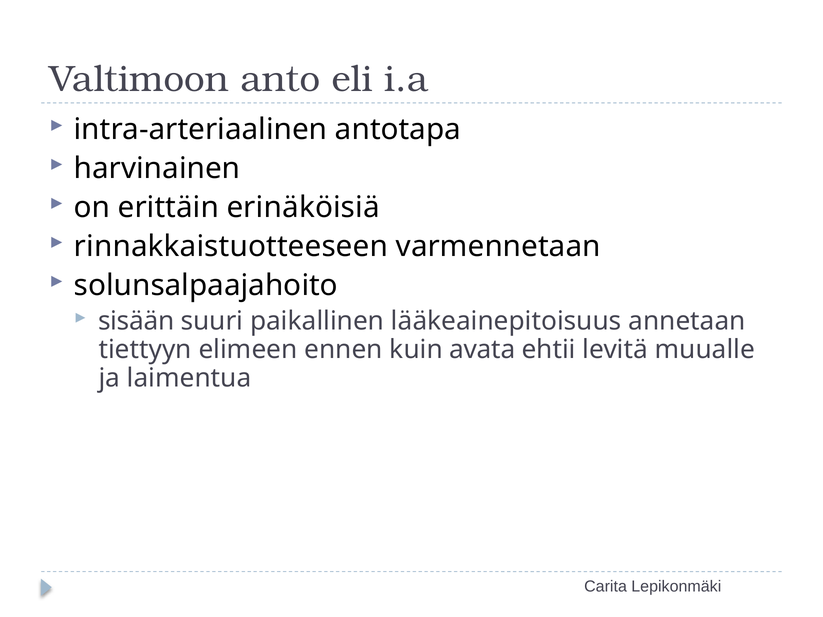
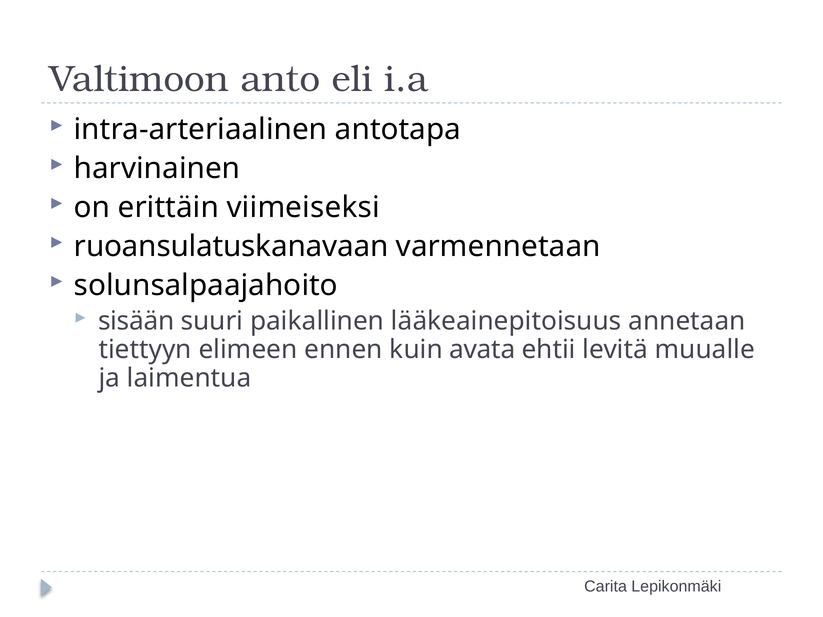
erinäköisiä: erinäköisiä -> viimeiseksi (303, 208)
rinnakkaistuotteeseen: rinnakkaistuotteeseen -> ruoansulatuskanavaan (231, 246)
